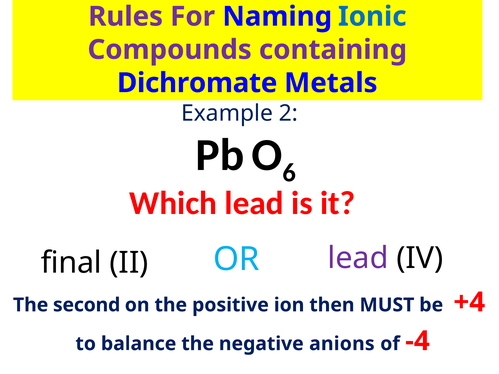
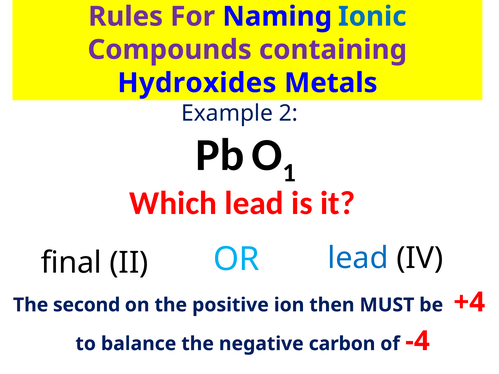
Dichromate: Dichromate -> Hydroxides (197, 83)
6: 6 -> 1 (289, 173)
lead colour: purple -> blue (358, 258)
anions: anions -> carbon (342, 344)
